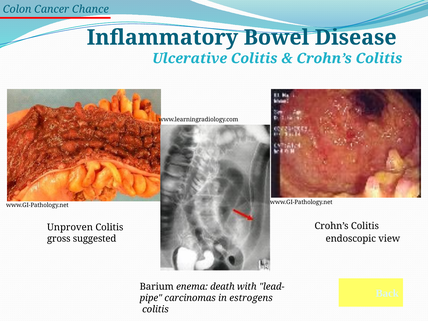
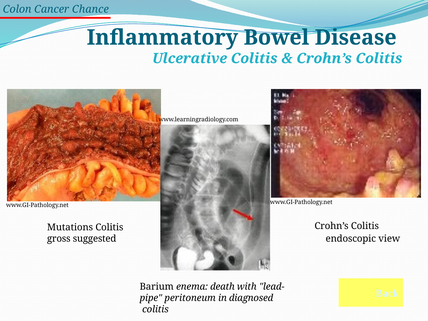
Unproven: Unproven -> Mutations (70, 227)
carcinomas: carcinomas -> peritoneum (190, 298)
estrogens: estrogens -> diagnosed (251, 298)
